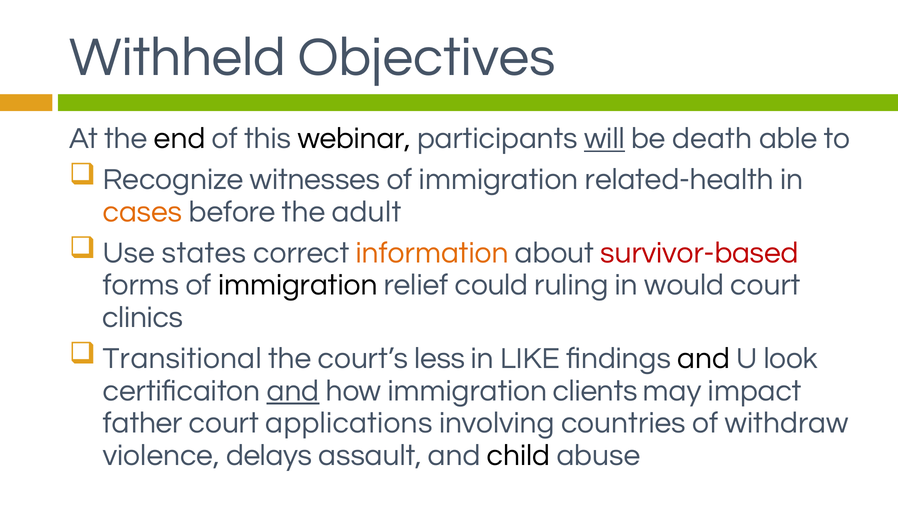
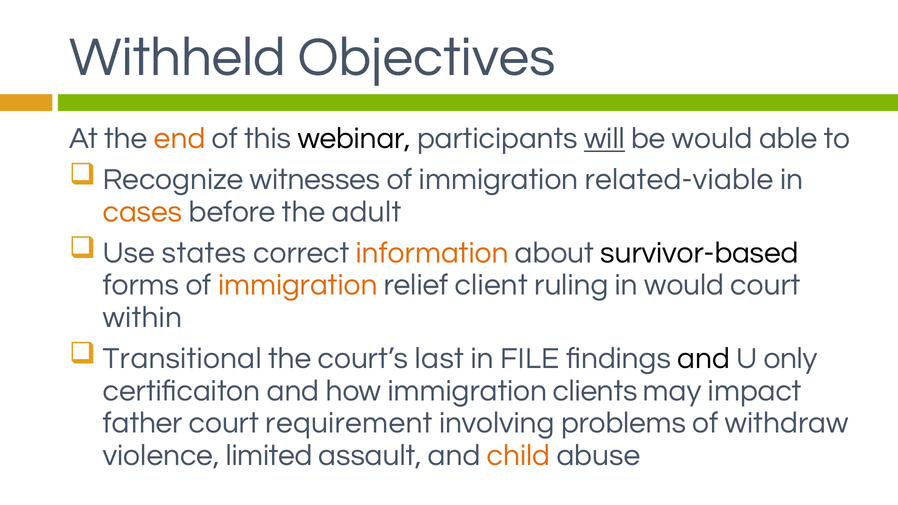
end colour: black -> orange (180, 138)
be death: death -> would (712, 138)
related-health: related-health -> related-viable (679, 179)
survivor-based colour: red -> black (700, 253)
immigration colour: black -> orange (298, 285)
could: could -> client (491, 285)
clinics: clinics -> within (143, 317)
less: less -> last (439, 358)
LIKE: LIKE -> FILE (530, 358)
look: look -> only (791, 358)
and underline: present -> none (293, 391)
applications: applications -> requirement (349, 423)
countries: countries -> problems (624, 423)
delays: delays -> limited (269, 455)
child colour: black -> orange (519, 455)
